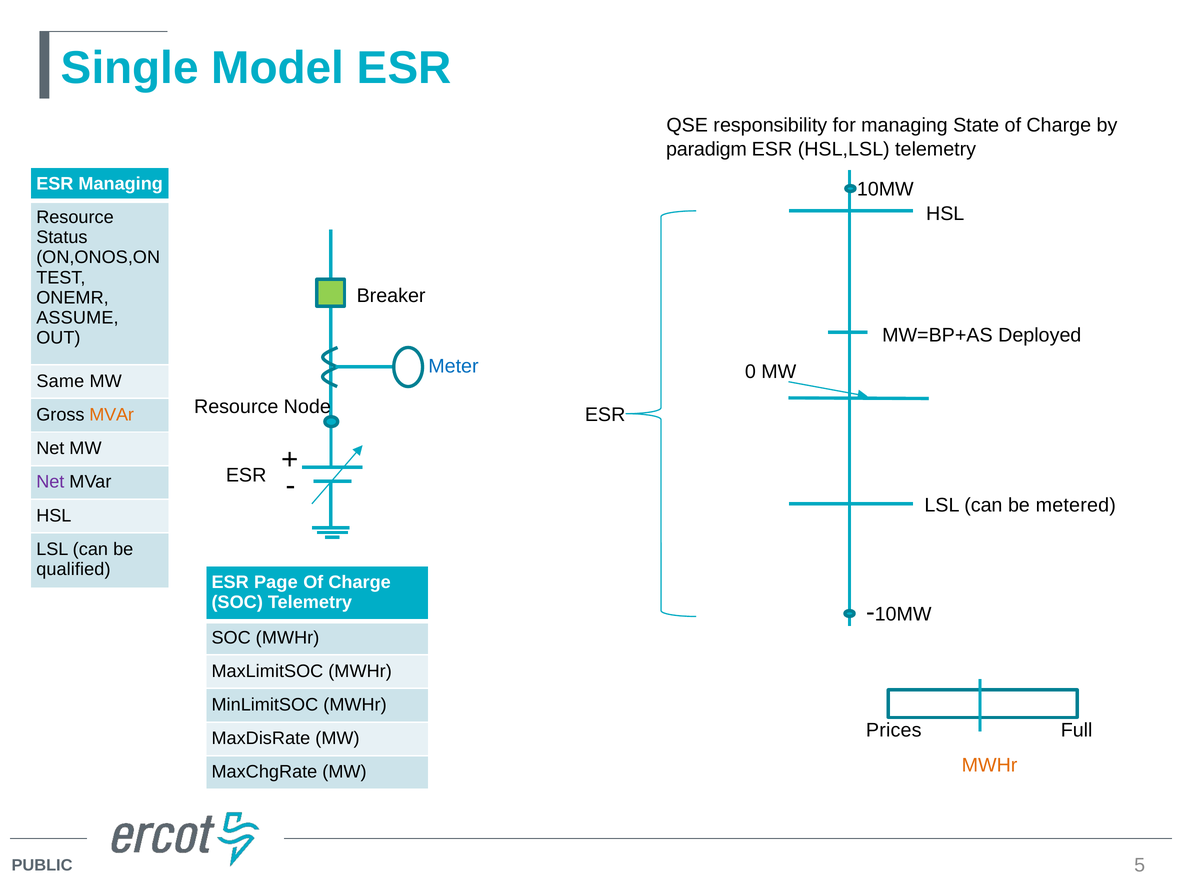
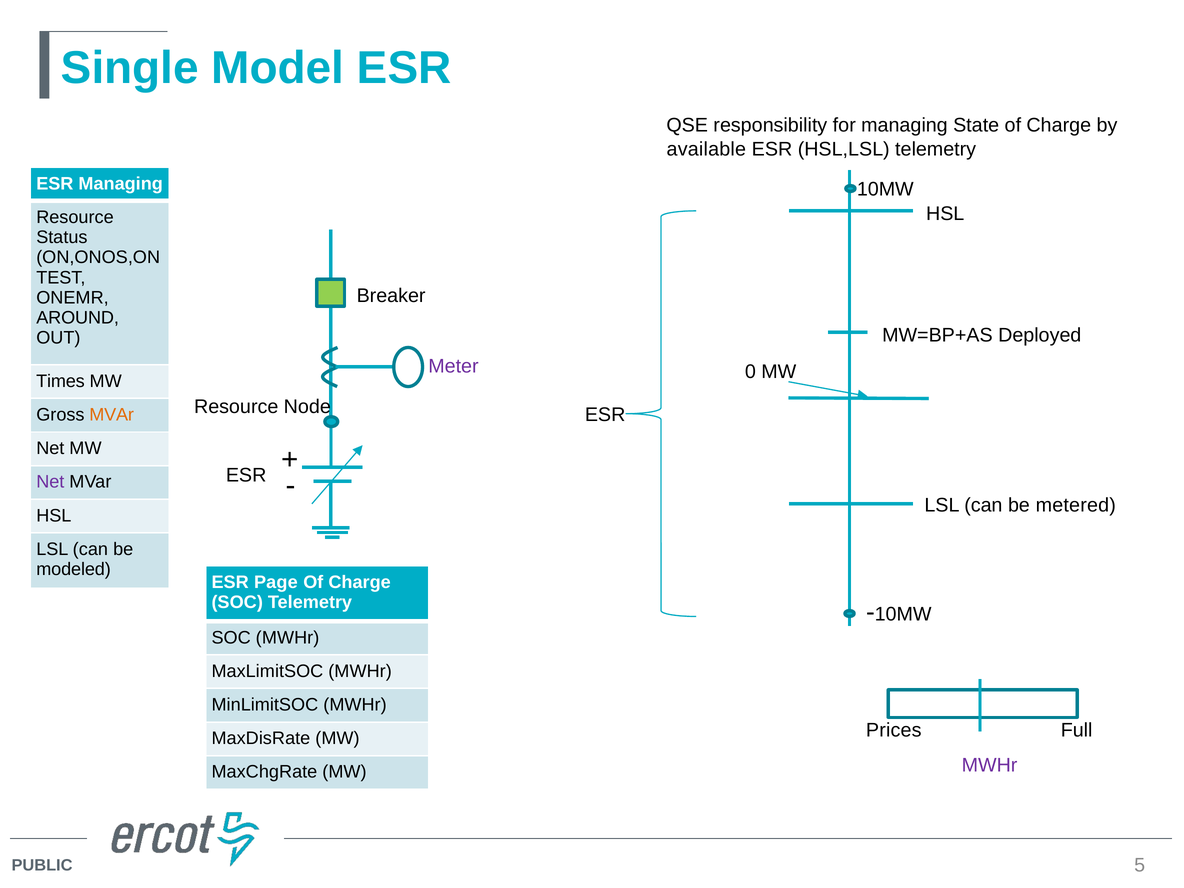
paradigm: paradigm -> available (706, 149)
ASSUME: ASSUME -> AROUND (78, 318)
Meter colour: blue -> purple (453, 366)
Same: Same -> Times (60, 381)
qualified: qualified -> modeled (74, 569)
MWHr colour: orange -> purple (990, 765)
